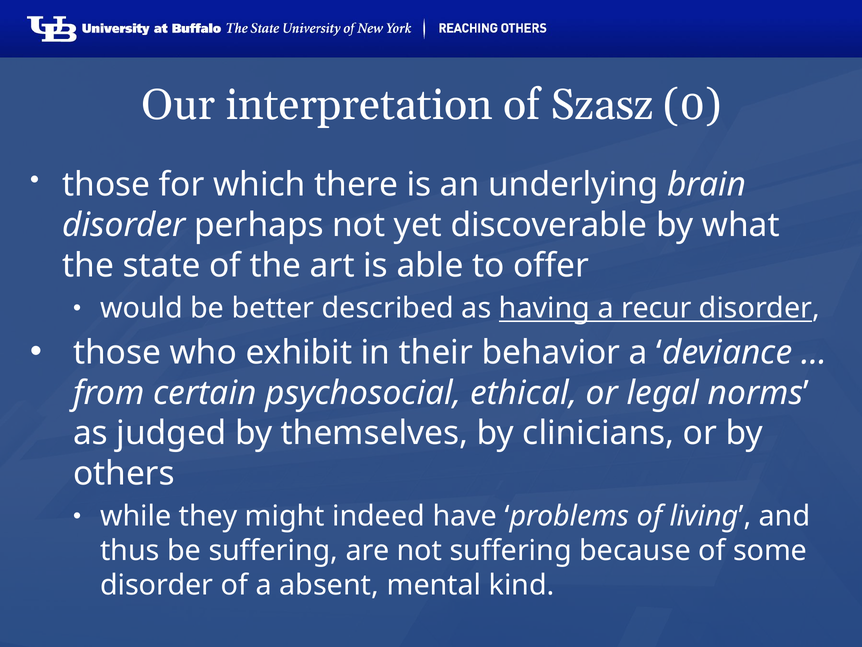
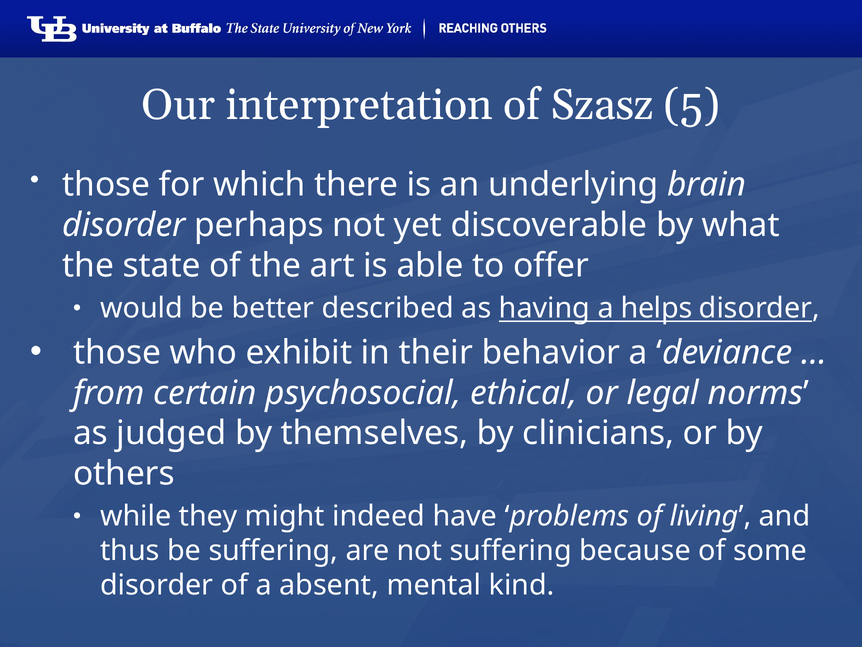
0: 0 -> 5 (692, 105)
recur: recur -> helps (656, 308)
